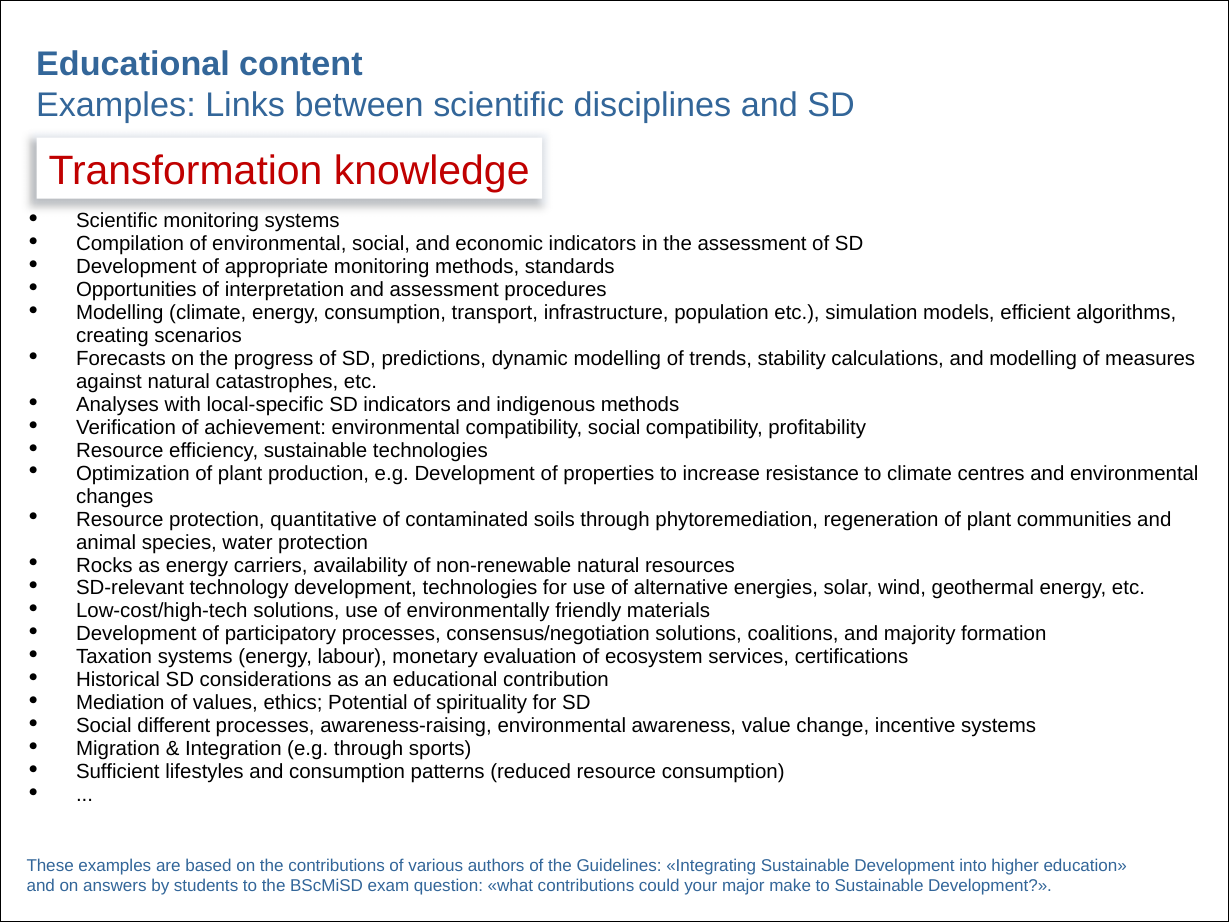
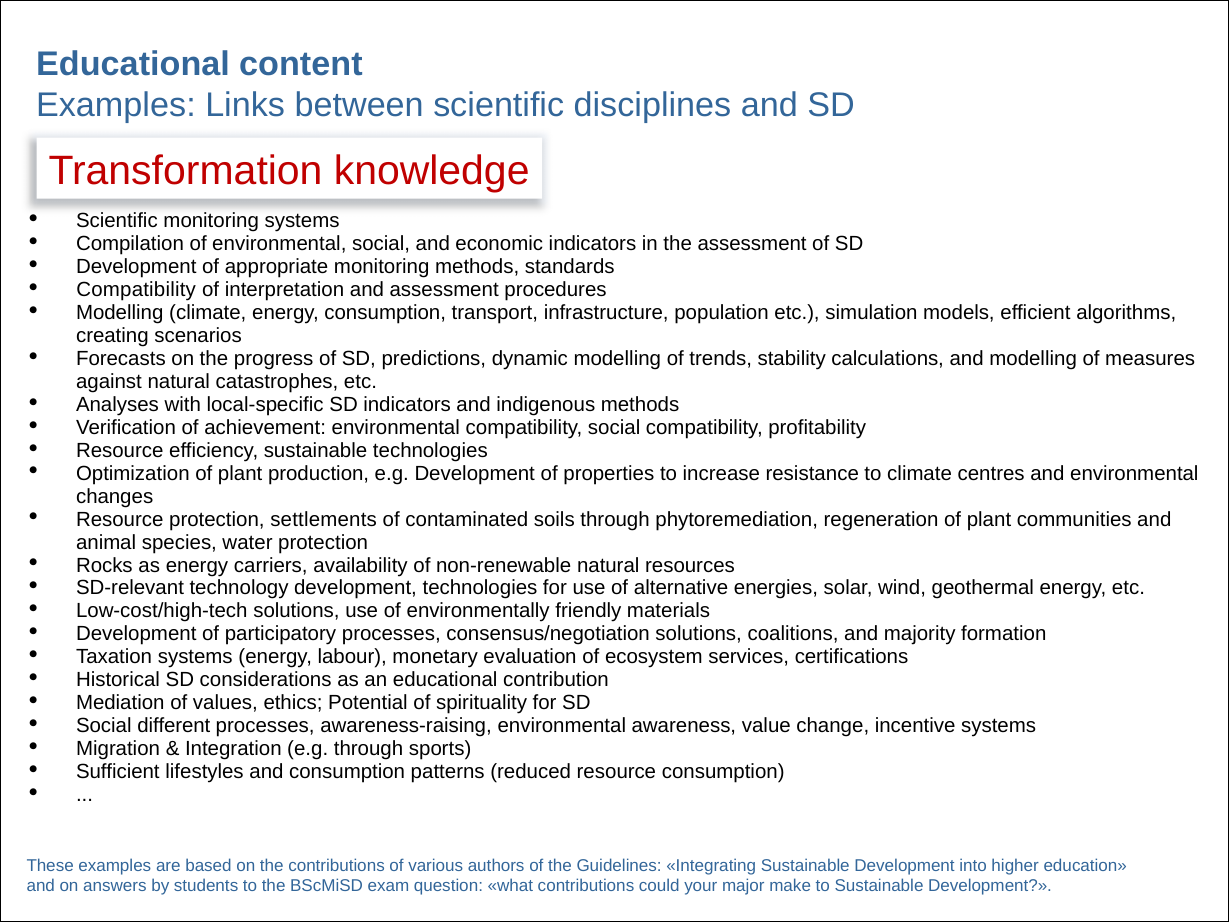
Opportunities: Opportunities -> Compatibility (136, 290)
quantitative: quantitative -> settlements (324, 519)
